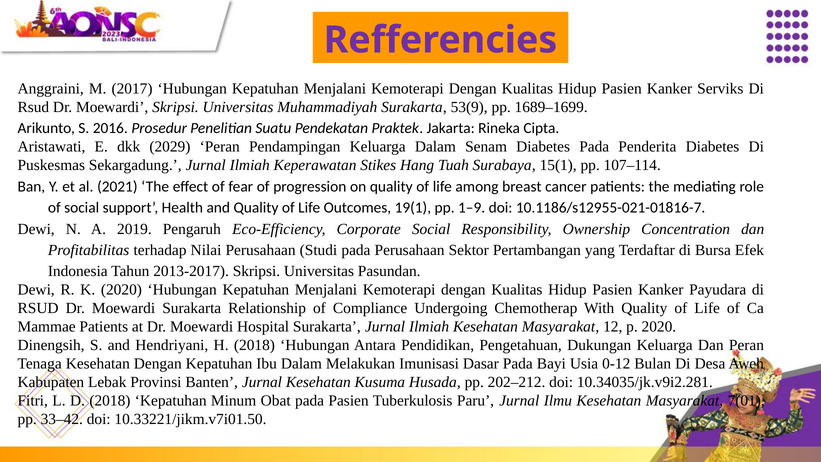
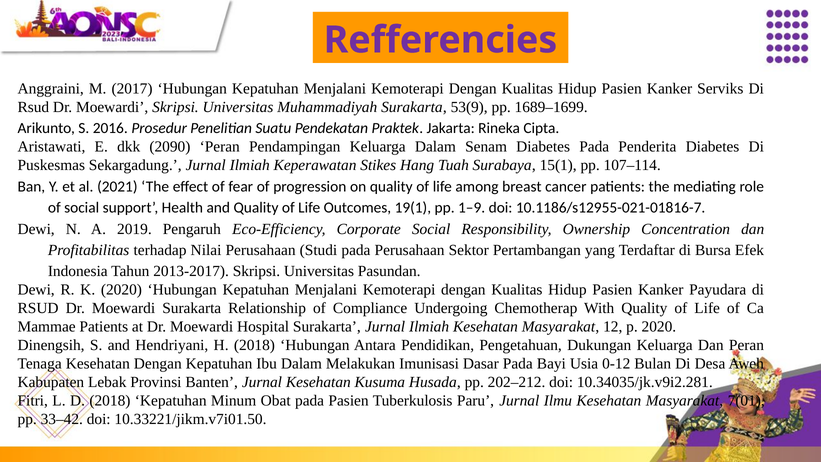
2029: 2029 -> 2090 (170, 147)
